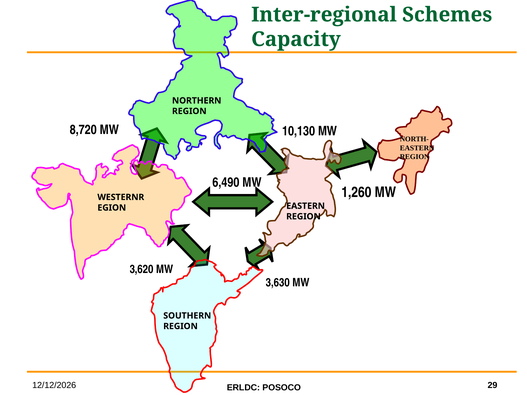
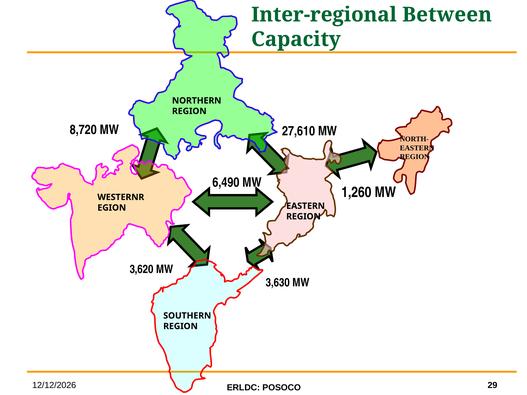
Schemes: Schemes -> Between (447, 15)
10,130: 10,130 -> 27,610 (299, 131)
